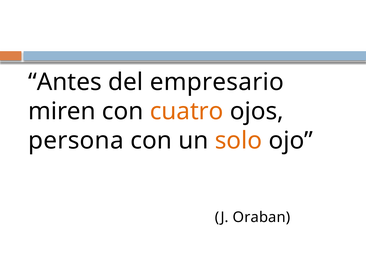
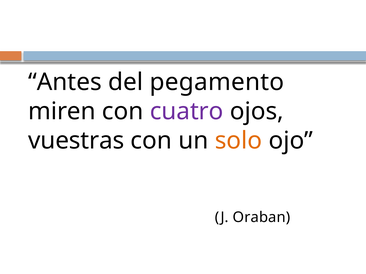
empresario: empresario -> pegamento (217, 82)
cuatro colour: orange -> purple (187, 111)
persona: persona -> vuestras (76, 141)
